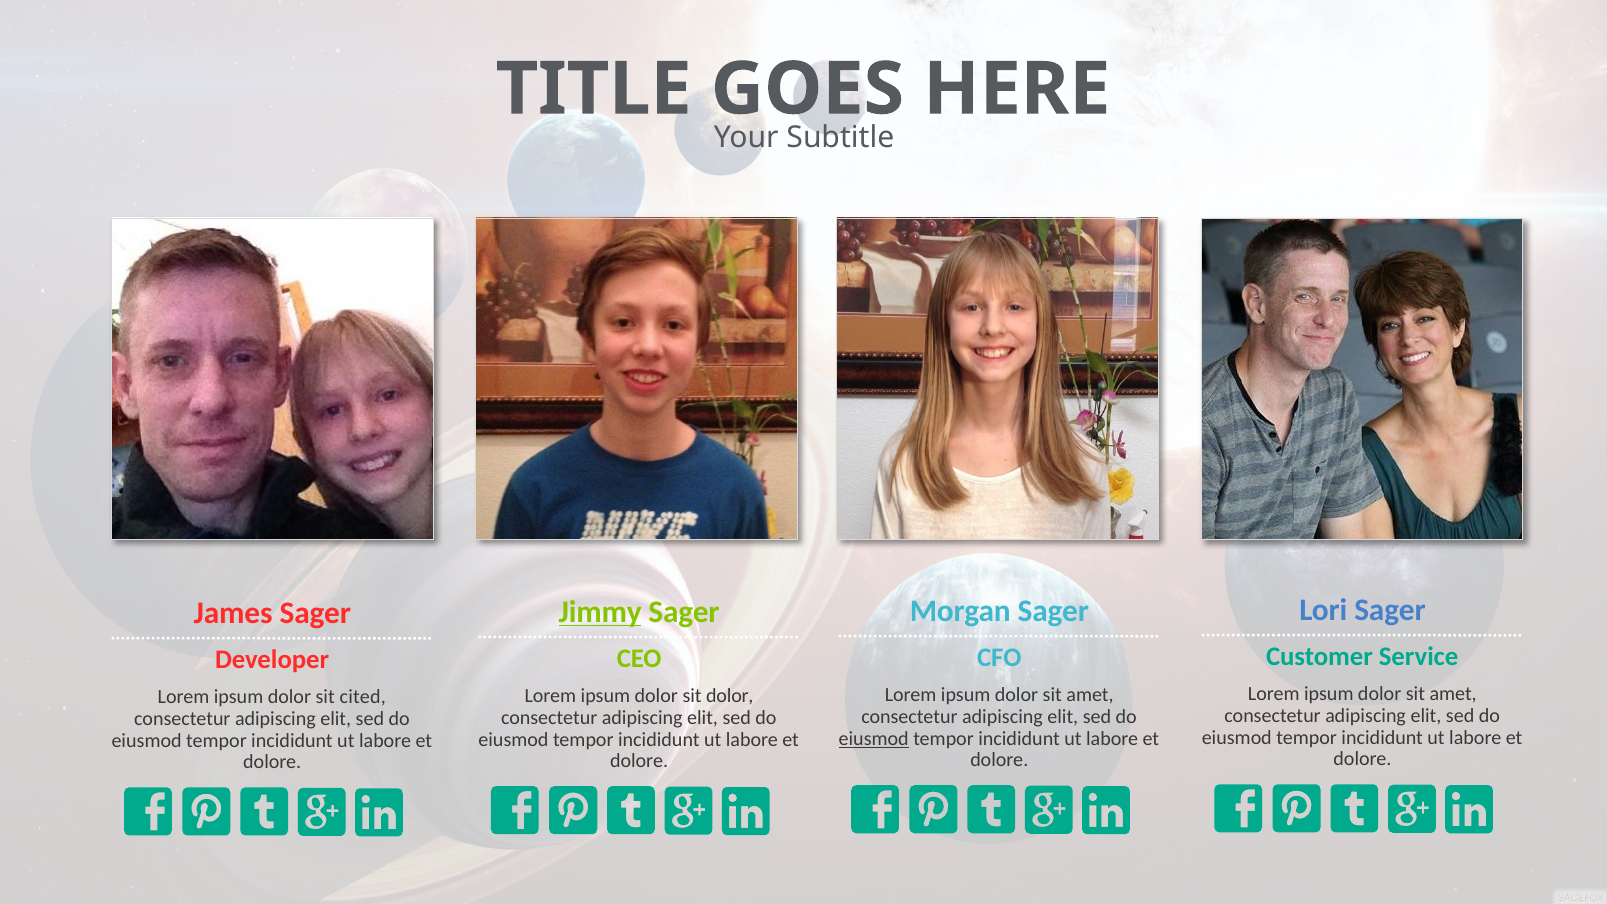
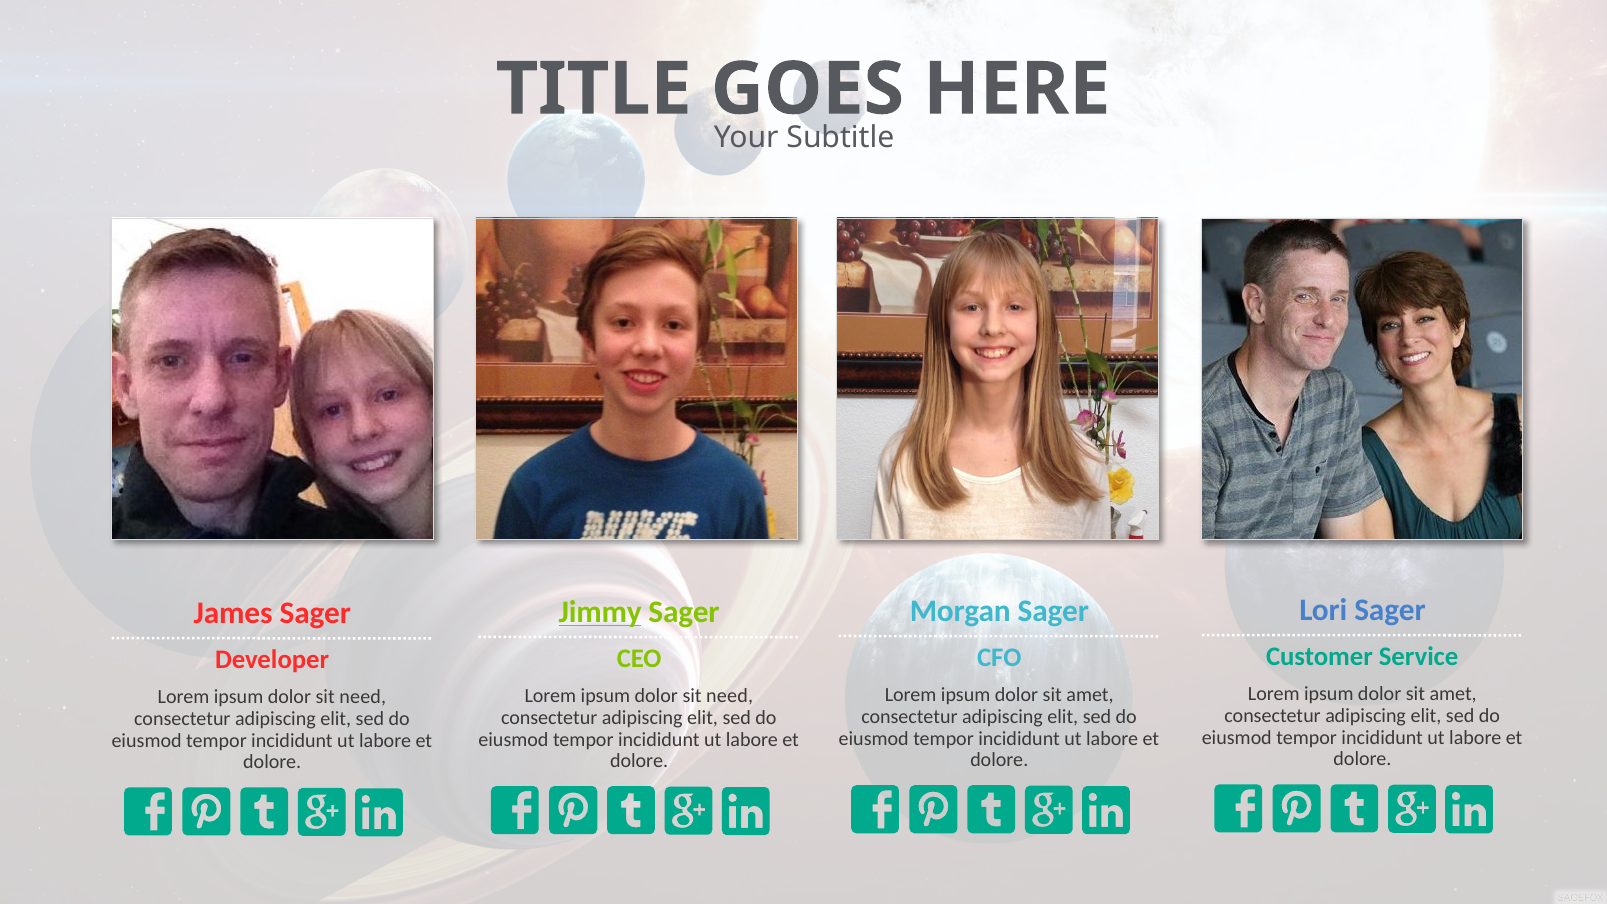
dolor: dolor -> need (730, 696)
cited: cited -> need (363, 697)
eiusmod underline: present -> none (874, 738)
